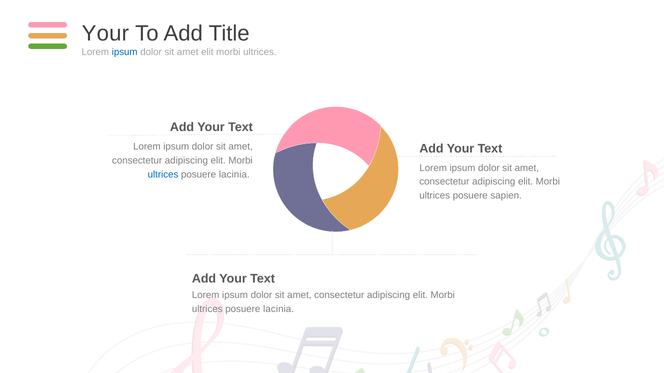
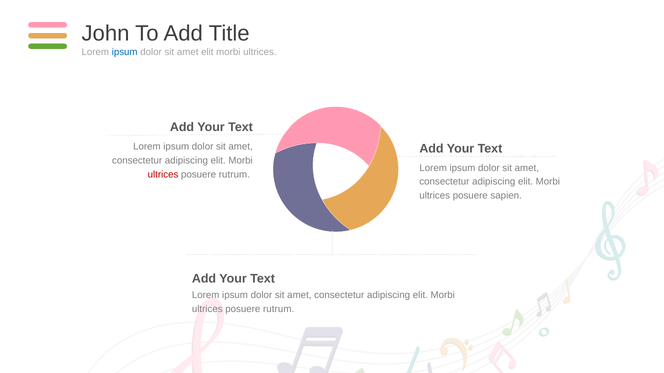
Your: Your -> John (106, 34)
ultrices colour: blue -> red (163, 175)
lacinia: lacinia -> rutrum (234, 175)
lacinia: lacinia -> rutrum (279, 309)
